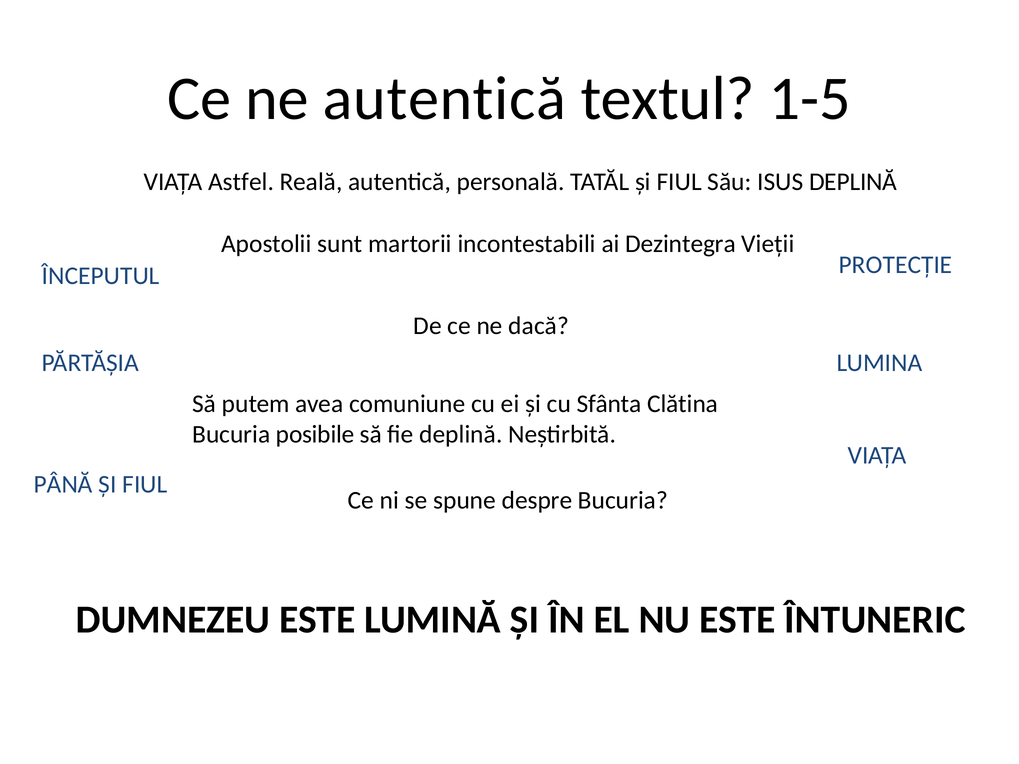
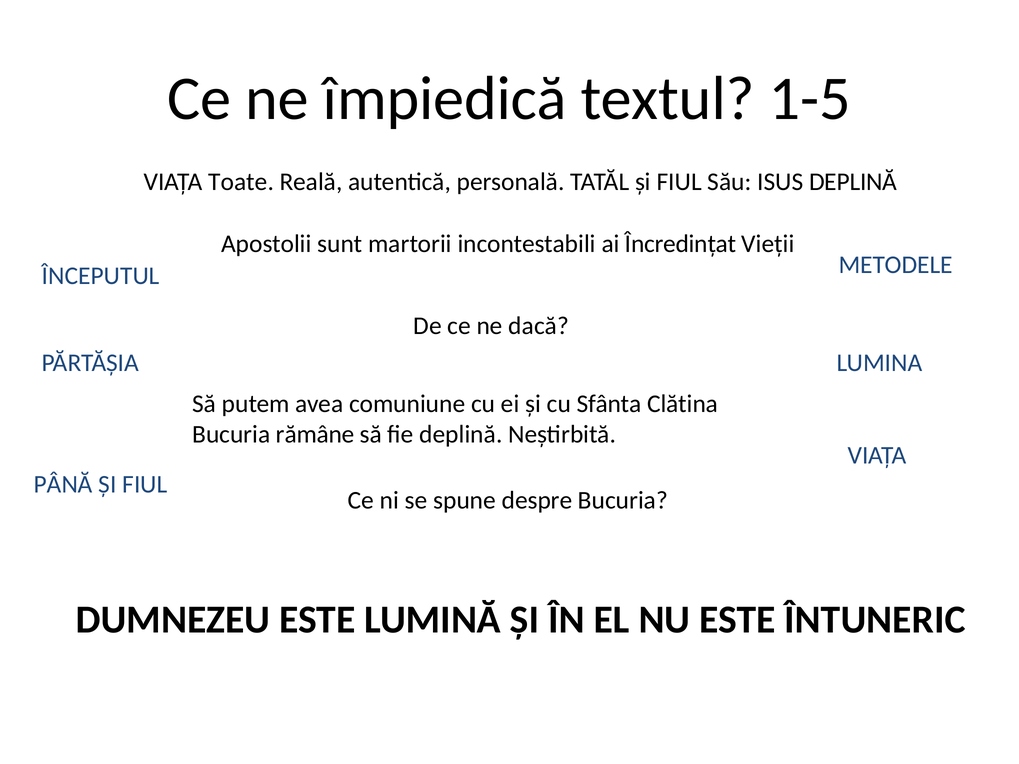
ne autentică: autentică -> împiedică (445, 99)
Astfel: Astfel -> Toate (241, 182)
Dezintegra: Dezintegra -> Încredințat (681, 244)
PROTECȚIE: PROTECȚIE -> METODELE (896, 265)
posibile: posibile -> rămâne (315, 435)
